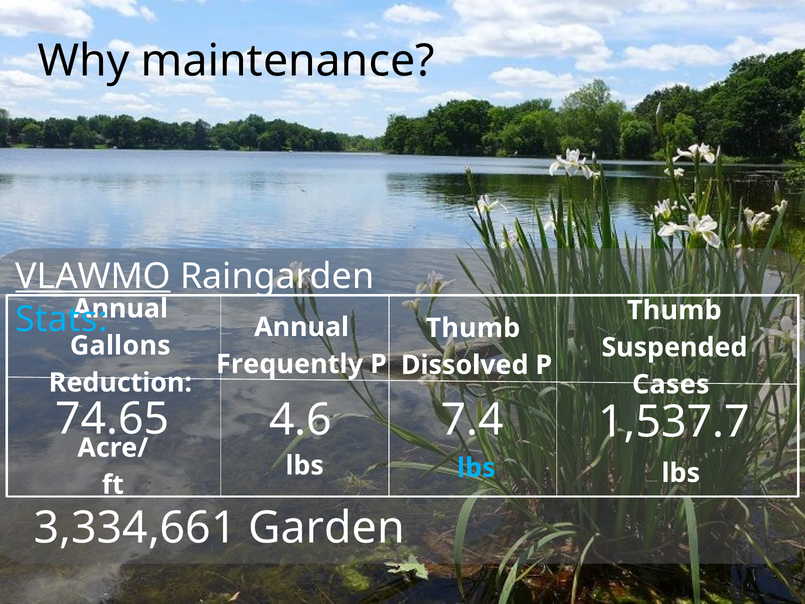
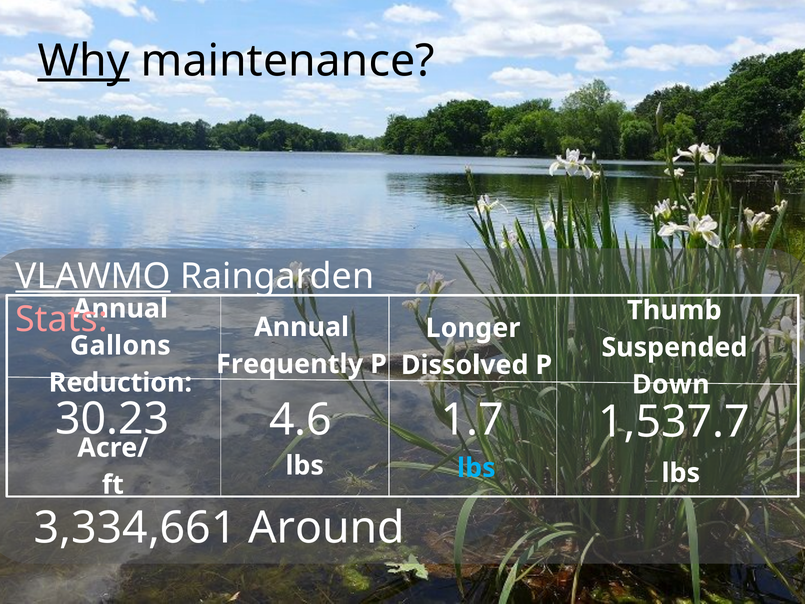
Why underline: none -> present (84, 61)
Stats colour: light blue -> pink (61, 319)
Thumb: Thumb -> Longer (473, 328)
Cases: Cases -> Down (671, 384)
74.65: 74.65 -> 30.23 (112, 419)
7.4: 7.4 -> 1.7 (472, 420)
Garden: Garden -> Around (326, 528)
